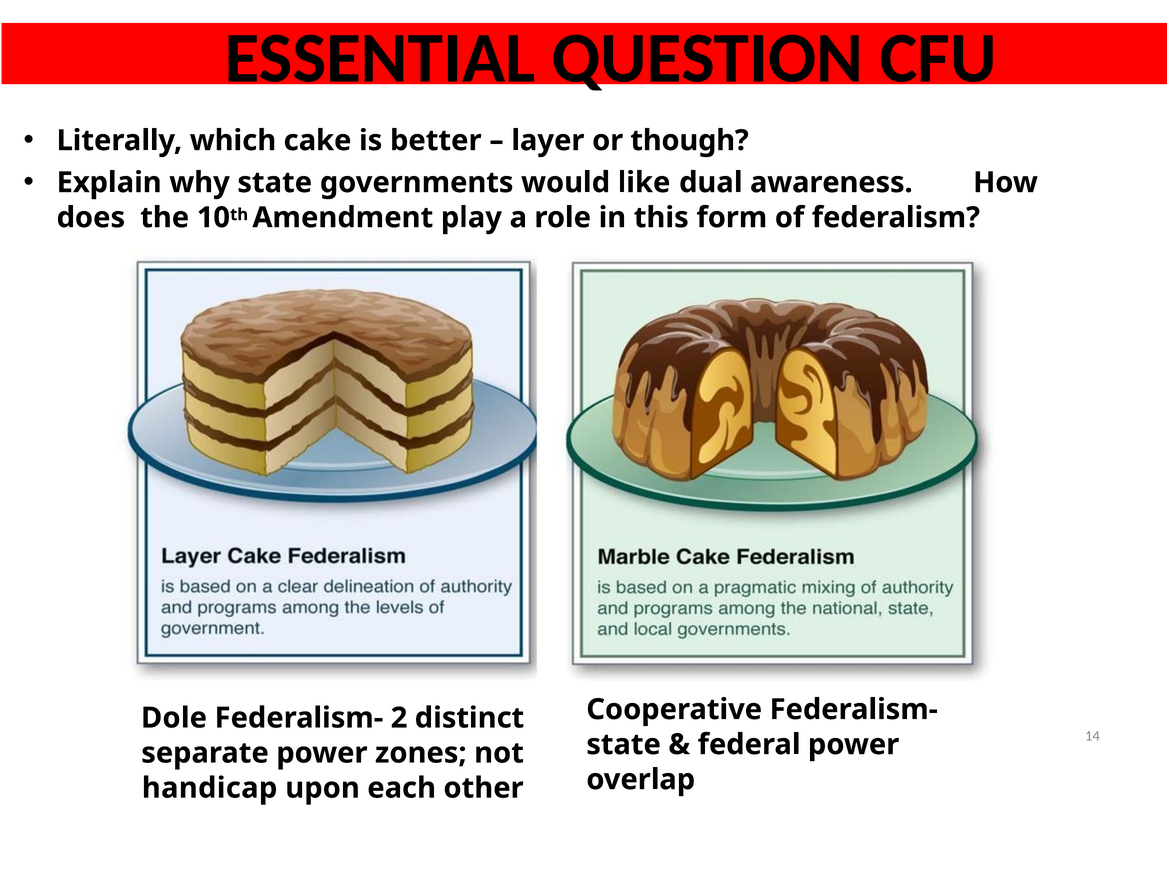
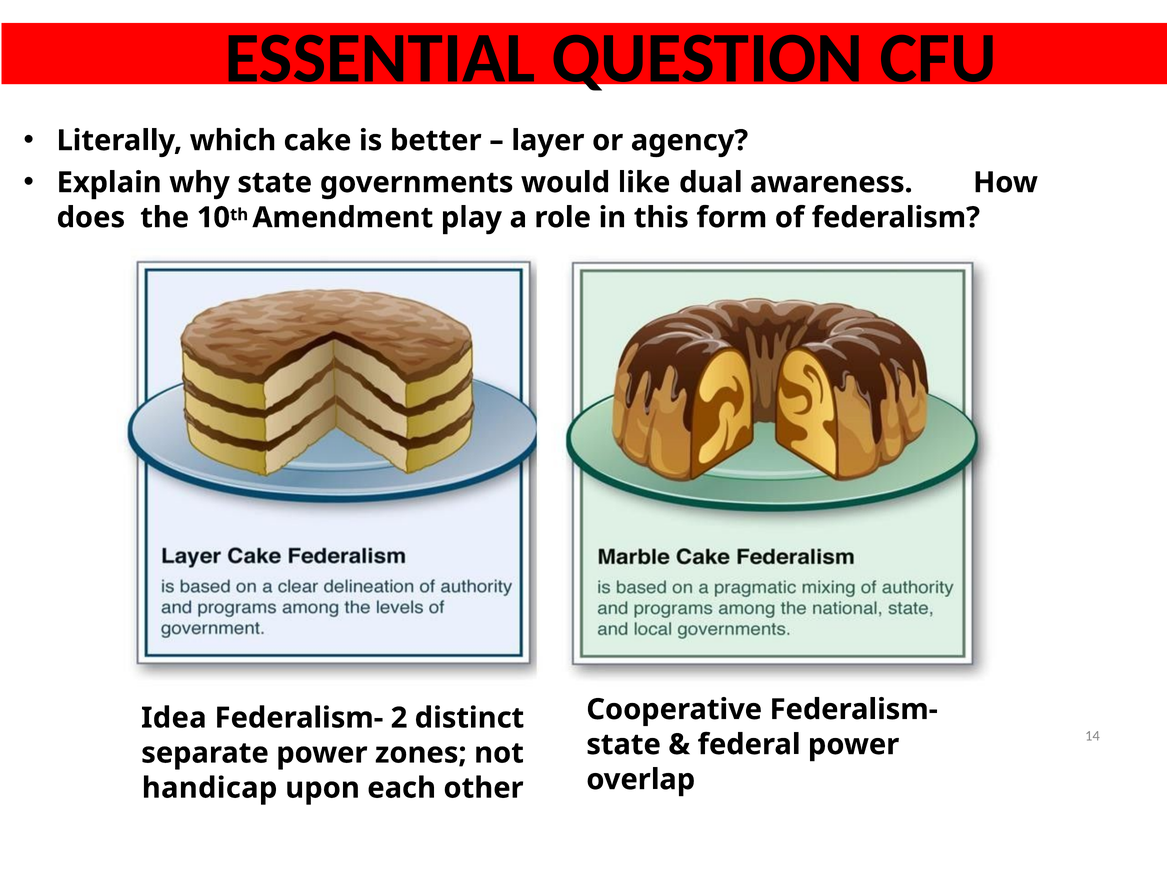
though: though -> agency (689, 140)
Dole: Dole -> Idea (174, 717)
